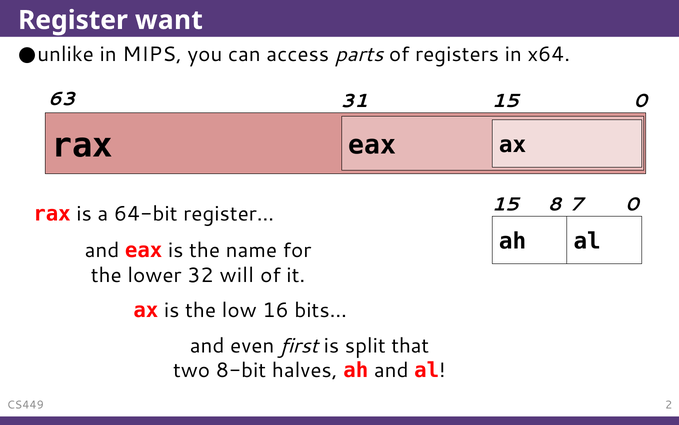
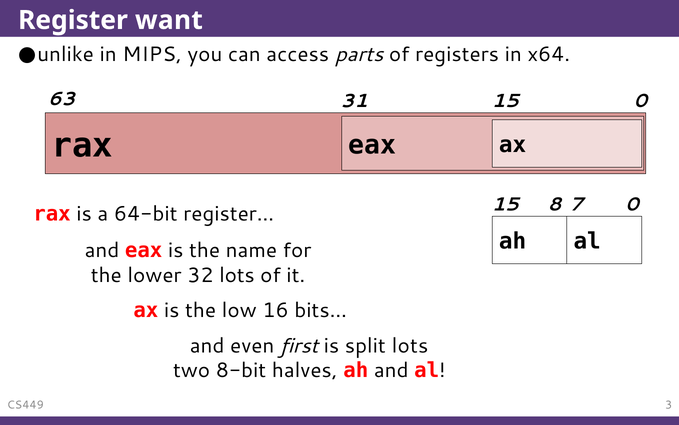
32 will: will -> lots (237, 275)
split that: that -> lots (410, 345)
2: 2 -> 3 (669, 404)
